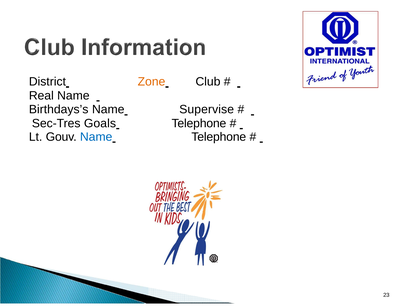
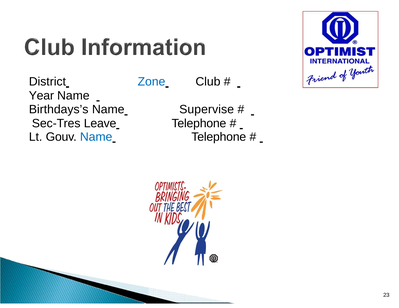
Zone colour: orange -> blue (151, 82)
Real: Real -> Year (41, 96)
Goals: Goals -> Leave (100, 123)
